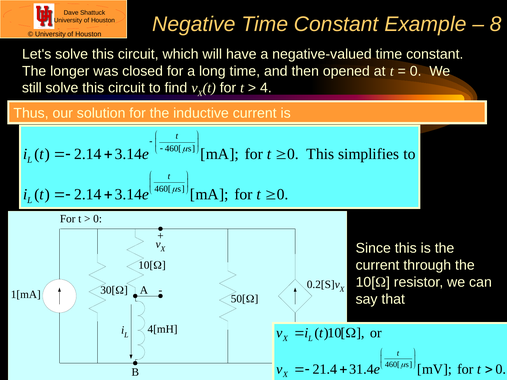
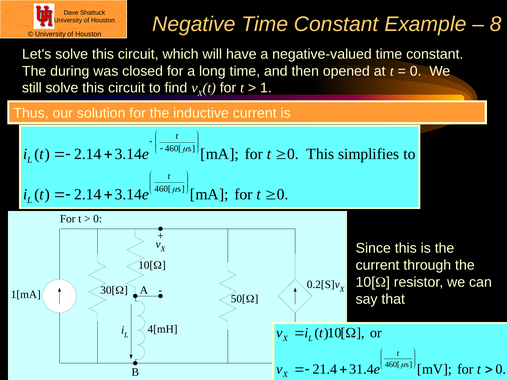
longer: longer -> during (70, 71)
4: 4 -> 1 (266, 88)
